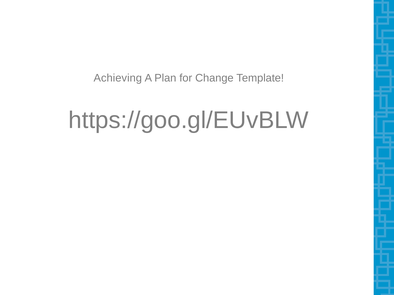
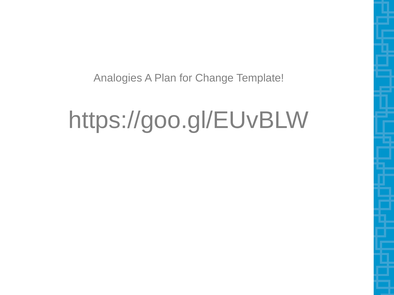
Achieving: Achieving -> Analogies (118, 78)
